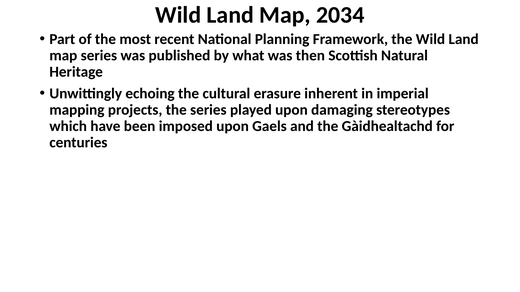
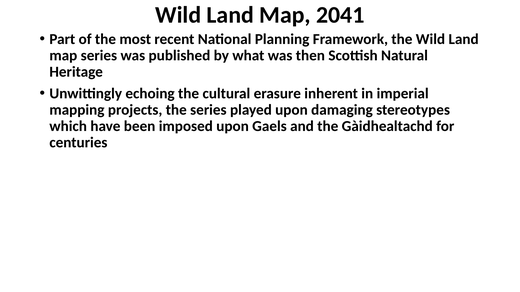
2034: 2034 -> 2041 (340, 15)
